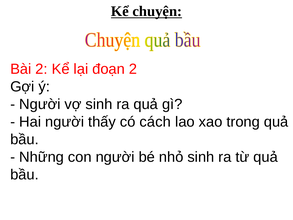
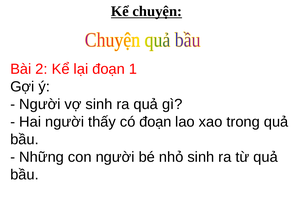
đoạn 2: 2 -> 1 (133, 69)
có cách: cách -> đoạn (155, 122)
